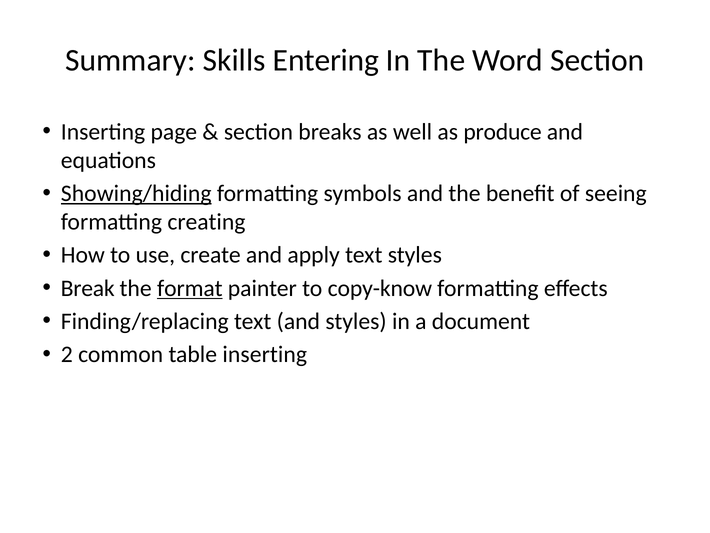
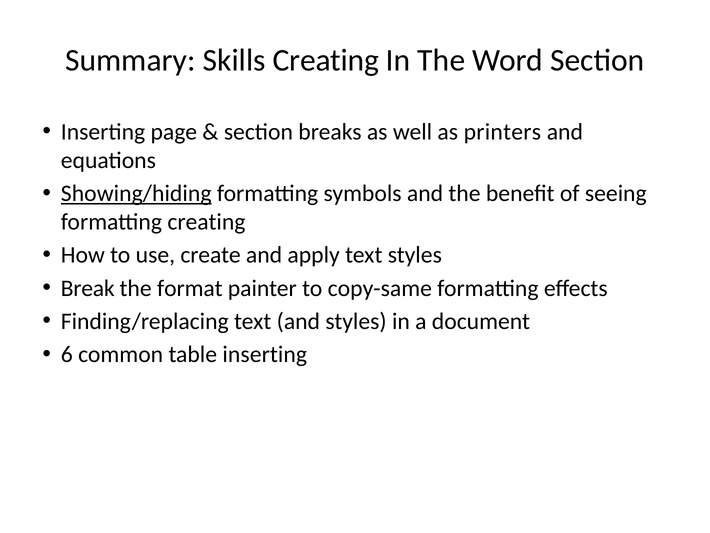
Skills Entering: Entering -> Creating (326, 60)
produce: produce -> printers (502, 132)
format underline: present -> none (190, 288)
copy-know: copy-know -> copy-same (380, 288)
2: 2 -> 6 (67, 354)
